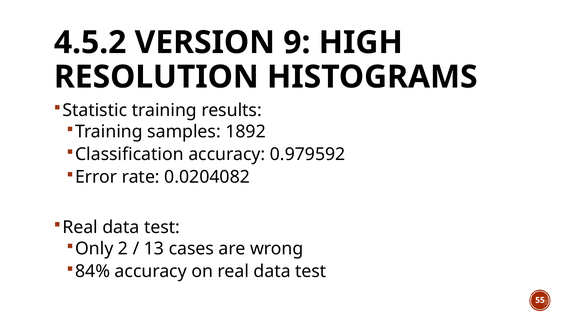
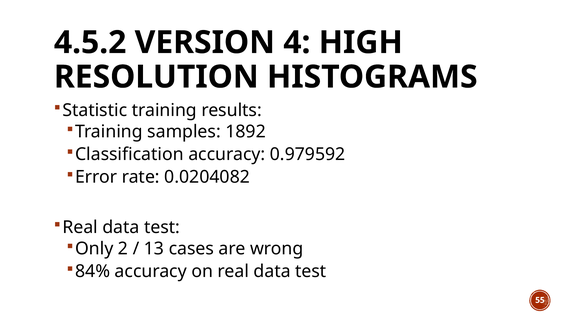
9: 9 -> 4 (297, 42)
